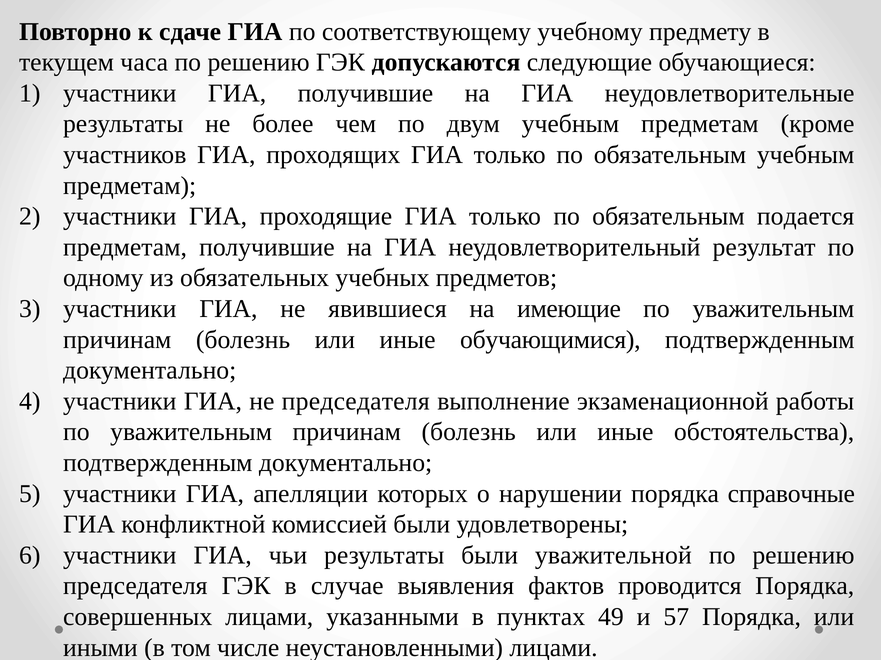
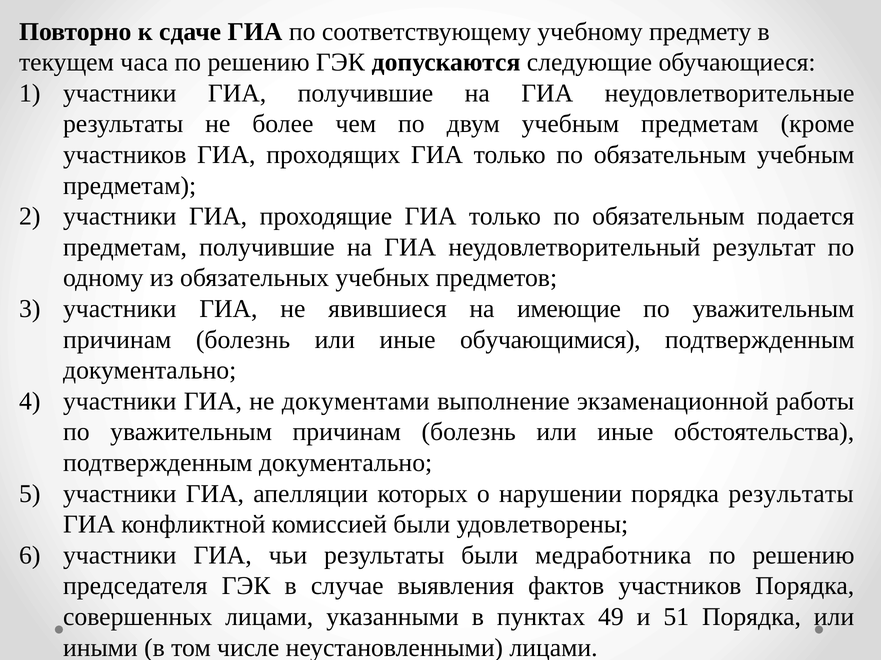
не председателя: председателя -> документами (356, 402)
порядка справочные: справочные -> результаты (791, 494)
уважительной: уважительной -> медработника (613, 556)
фактов проводится: проводится -> участников (680, 587)
57: 57 -> 51 (676, 617)
